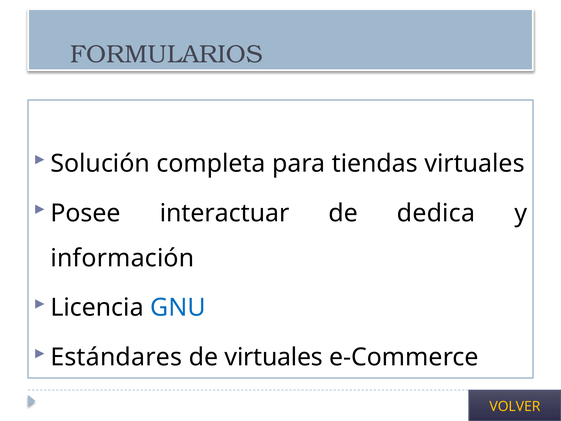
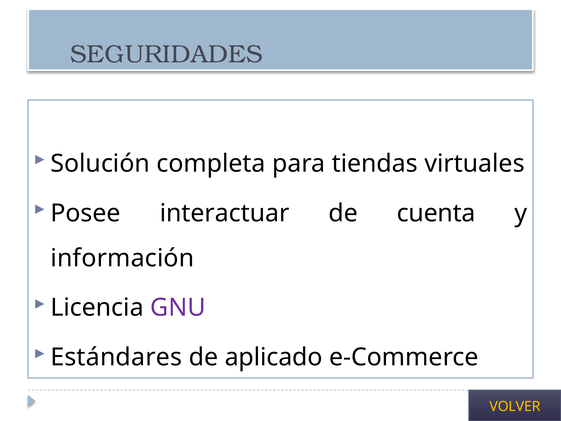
FORMULARIOS: FORMULARIOS -> SEGURIDADES (166, 54)
dedica: dedica -> cuenta (436, 213)
GNU colour: blue -> purple (178, 308)
de virtuales: virtuales -> aplicado (274, 357)
